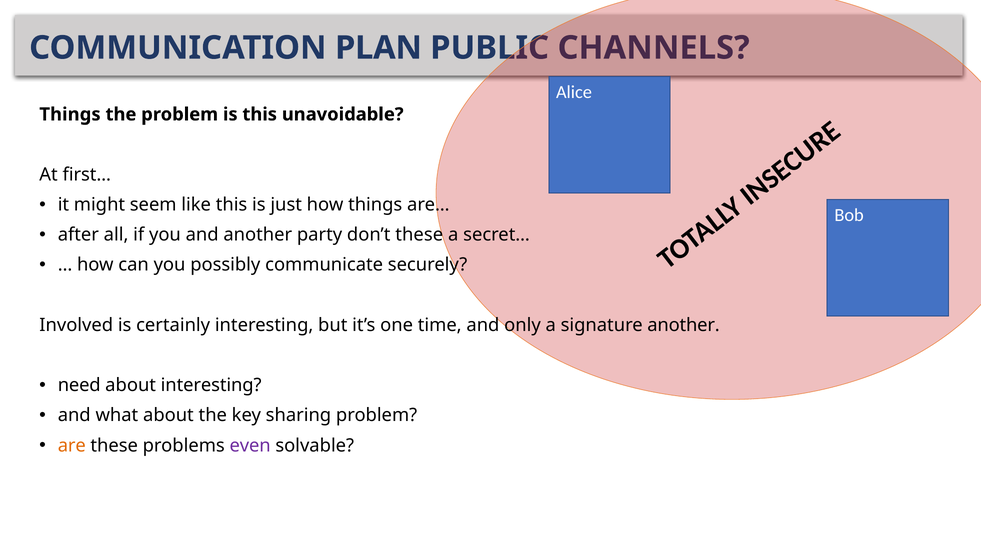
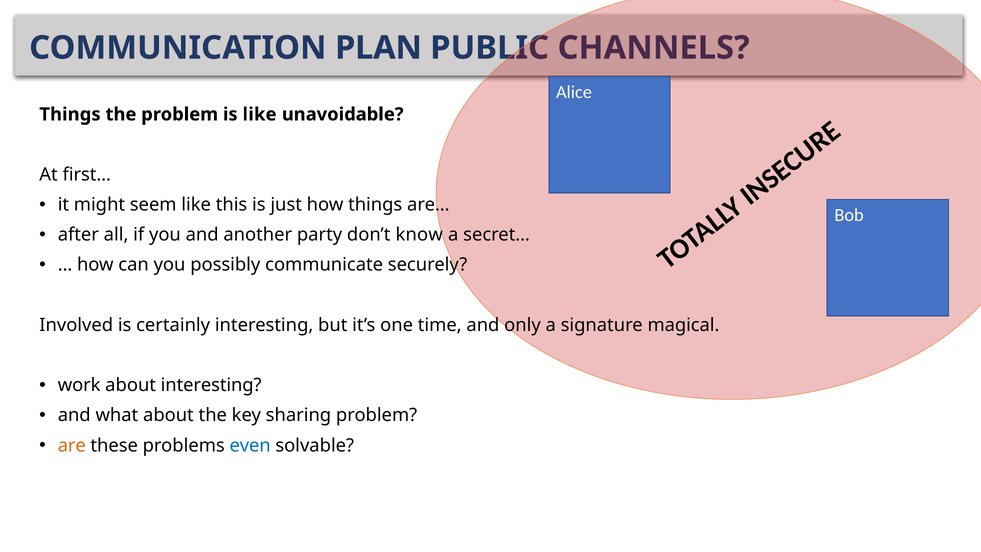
is this: this -> like (260, 114)
don’t these: these -> know (419, 235)
signature another: another -> magical (684, 325)
need: need -> work (79, 385)
even colour: purple -> blue (250, 445)
